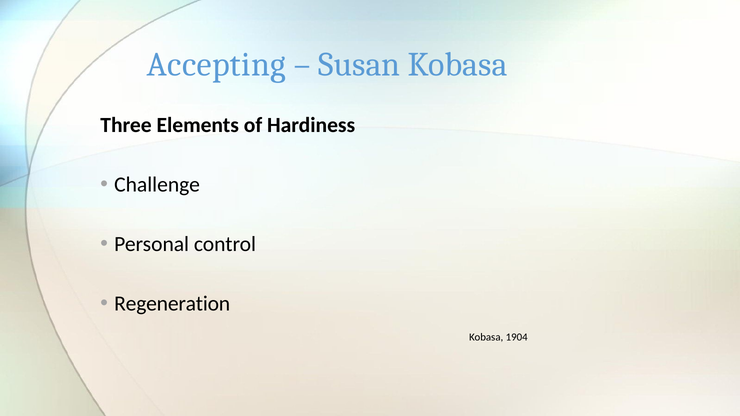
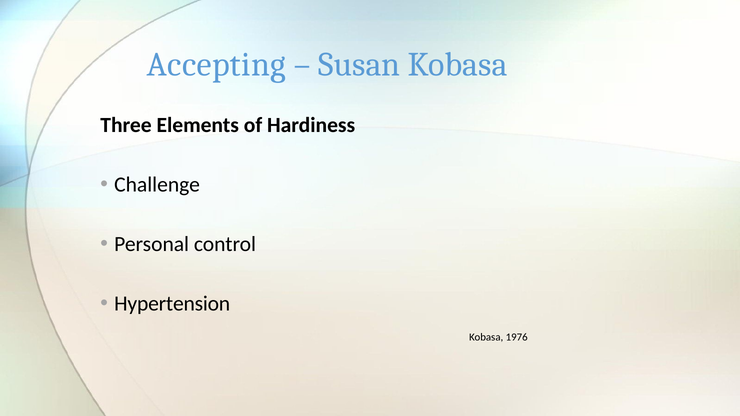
Regeneration: Regeneration -> Hypertension (172, 304)
1904: 1904 -> 1976 (517, 337)
